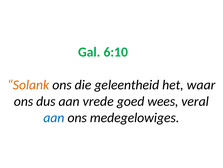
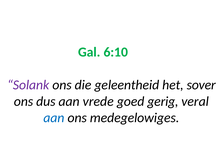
Solank colour: orange -> purple (28, 85)
waar: waar -> sover (201, 85)
wees: wees -> gerig (163, 101)
